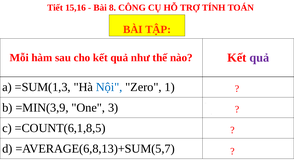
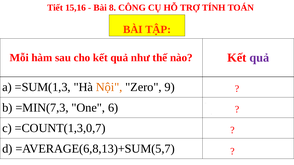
Nội colour: blue -> orange (109, 87)
1: 1 -> 9 (170, 87)
=MIN(3,9: =MIN(3,9 -> =MIN(7,3 (42, 108)
3: 3 -> 6 (113, 108)
=COUNT(6,1,8,5: =COUNT(6,1,8,5 -> =COUNT(1,3,0,7 (60, 128)
